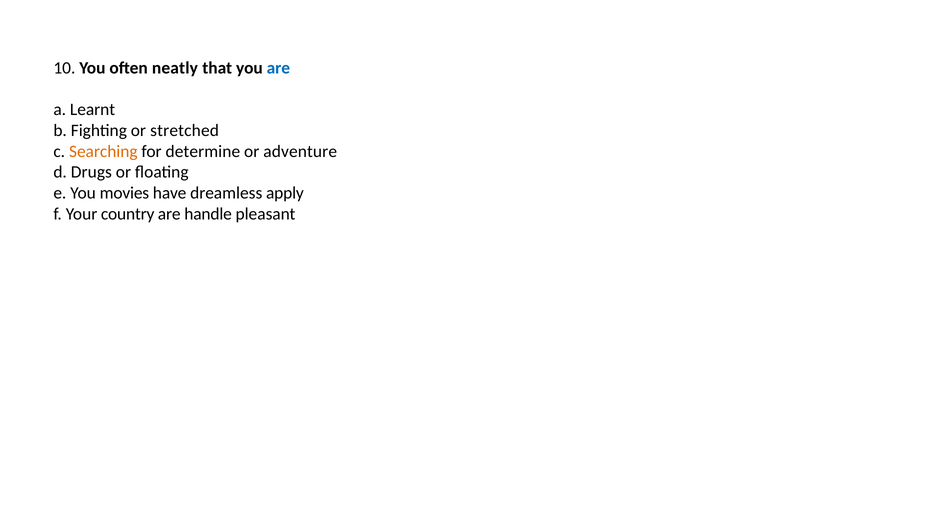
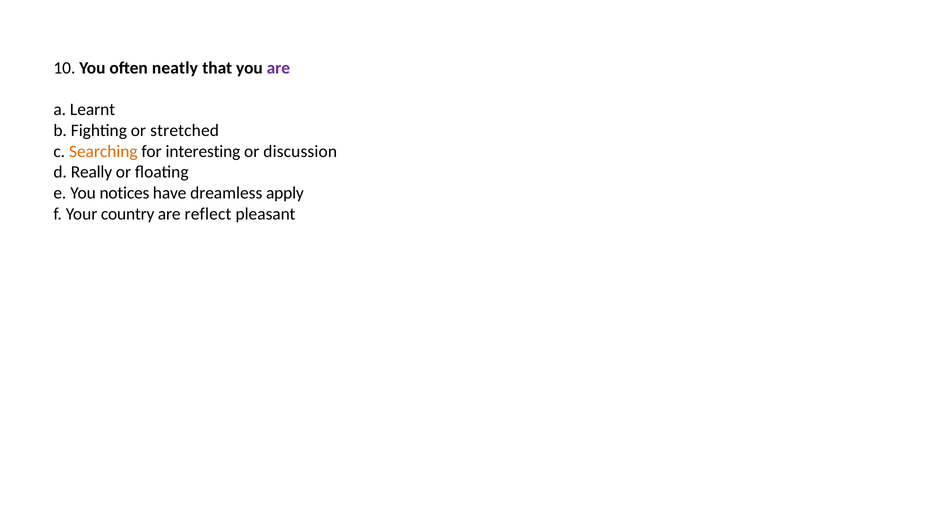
are colour: blue -> purple (278, 68)
determine: determine -> interesting (203, 151)
adventure: adventure -> discussion (300, 151)
Drugs: Drugs -> Really (91, 172)
movies: movies -> notices (124, 193)
handle: handle -> reflect (208, 214)
